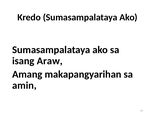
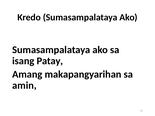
Araw: Araw -> Patay (50, 61)
